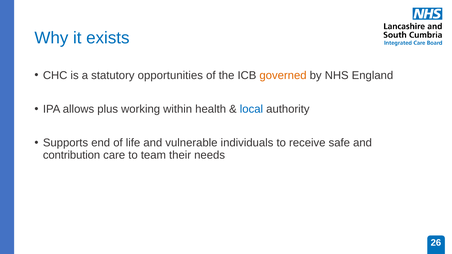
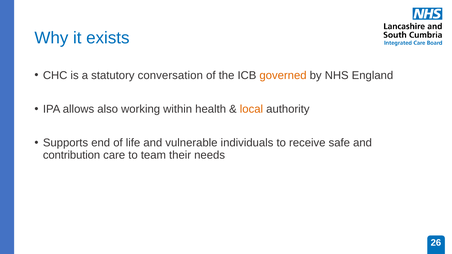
opportunities: opportunities -> conversation (170, 75)
plus: plus -> also (108, 109)
local colour: blue -> orange (251, 109)
